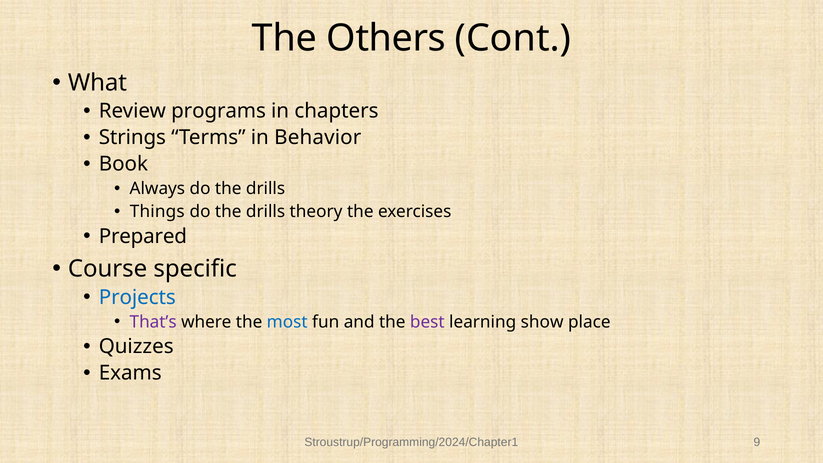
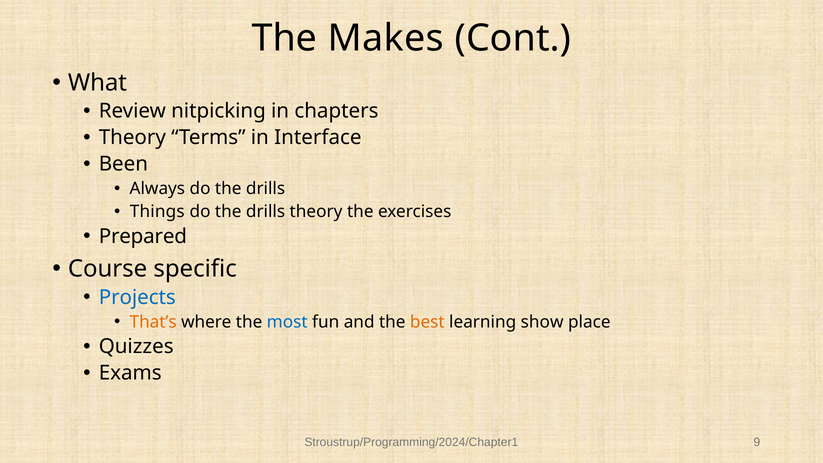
Others: Others -> Makes (386, 38)
programs: programs -> nitpicking (218, 111)
Strings: Strings -> Theory (132, 138)
Behavior: Behavior -> Interface (318, 138)
Book: Book -> Been (123, 164)
That’s colour: purple -> orange (153, 322)
best colour: purple -> orange (427, 322)
